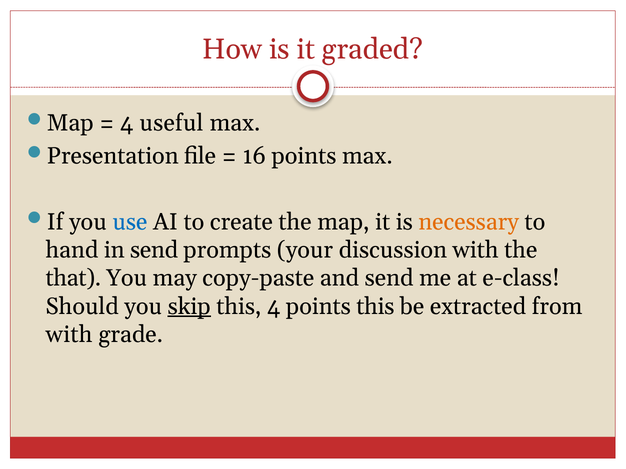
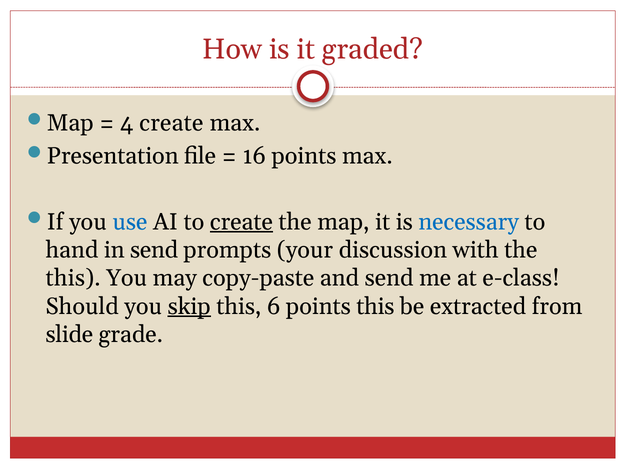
4 useful: useful -> create (171, 123)
create underline: none -> present (241, 222)
necessary colour: orange -> blue (469, 222)
that: that -> this (73, 278)
this 4: 4 -> 6 (274, 307)
with: with -> slide (69, 335)
